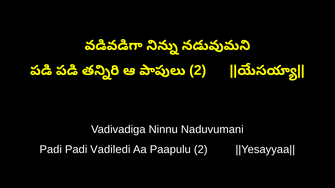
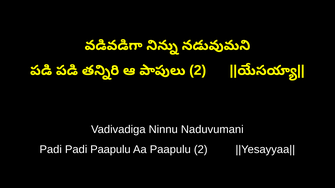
Padi Vadiledi: Vadiledi -> Paapulu (110, 150)
